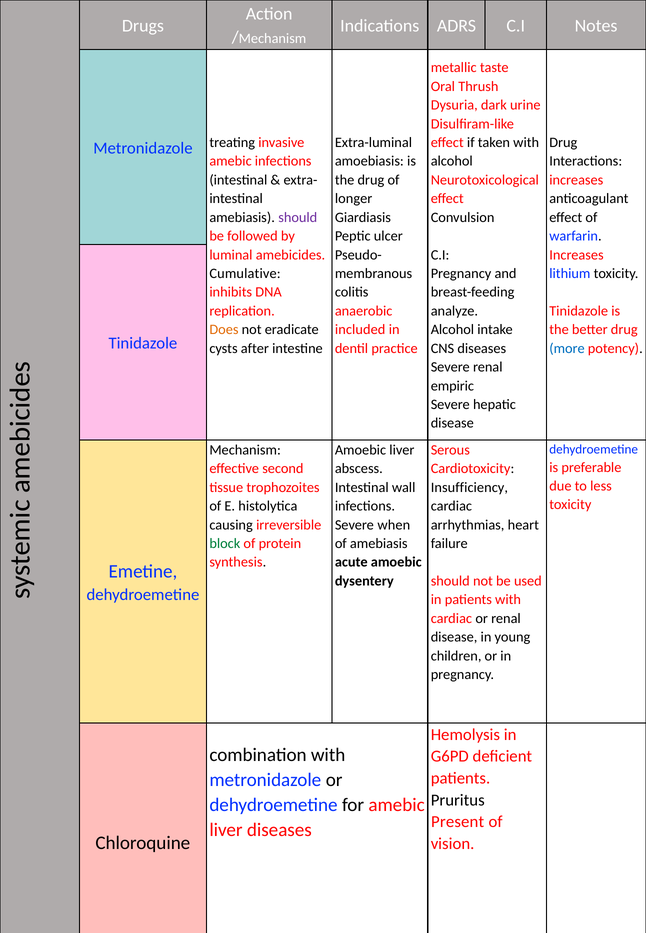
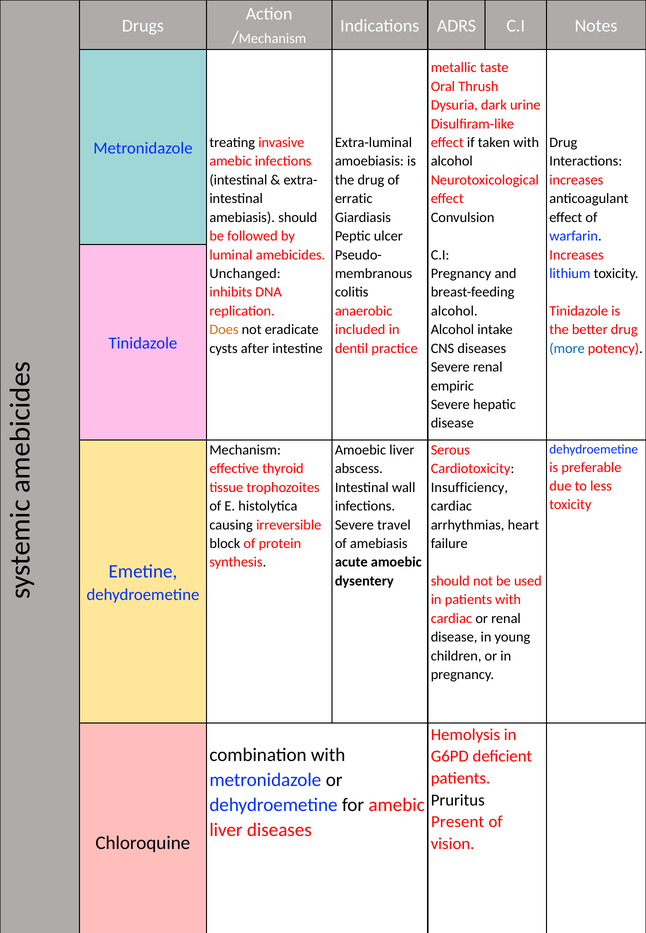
longer: longer -> erratic (354, 199)
should colour: purple -> black (298, 217)
Cumulative: Cumulative -> Unchanged (245, 274)
analyze: analyze -> alcohol (454, 311)
second: second -> thyroid (283, 469)
when: when -> travel (394, 525)
block colour: green -> black (225, 544)
